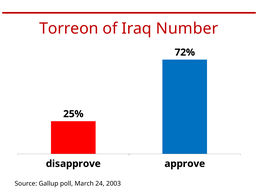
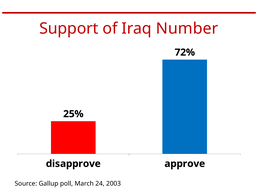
Torreon: Torreon -> Support (69, 29)
